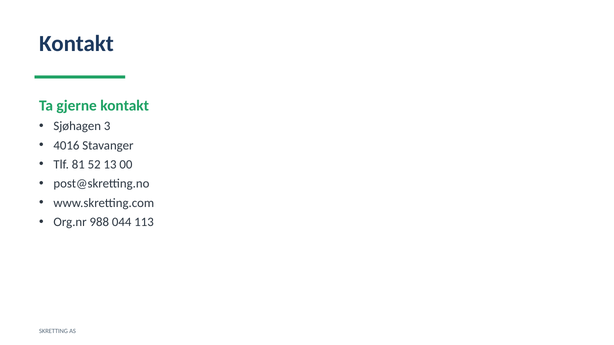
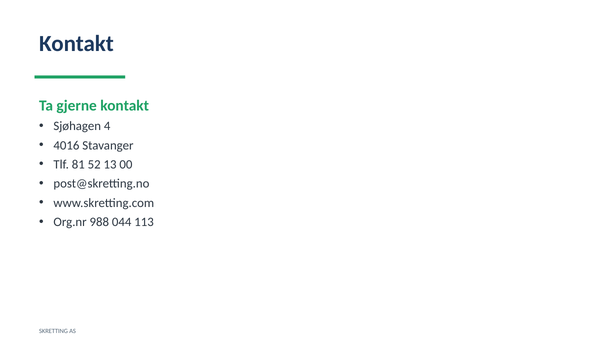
3: 3 -> 4 (107, 126)
